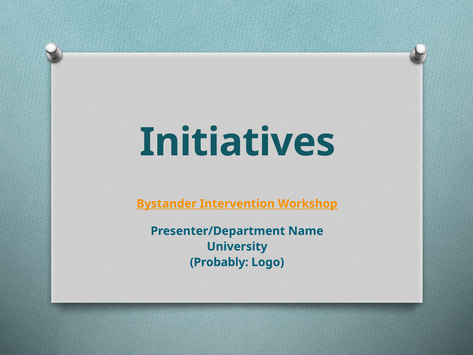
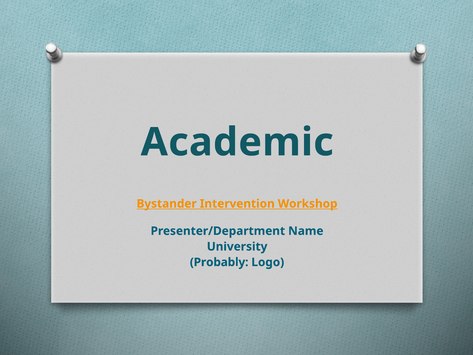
Initiatives: Initiatives -> Academic (237, 142)
